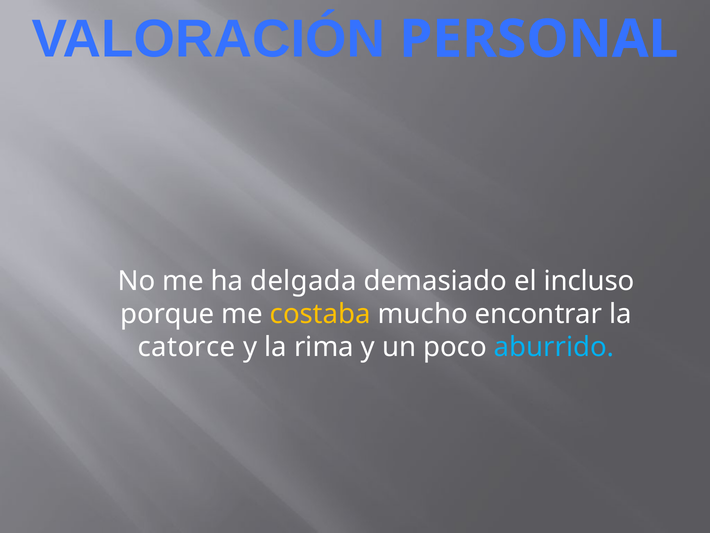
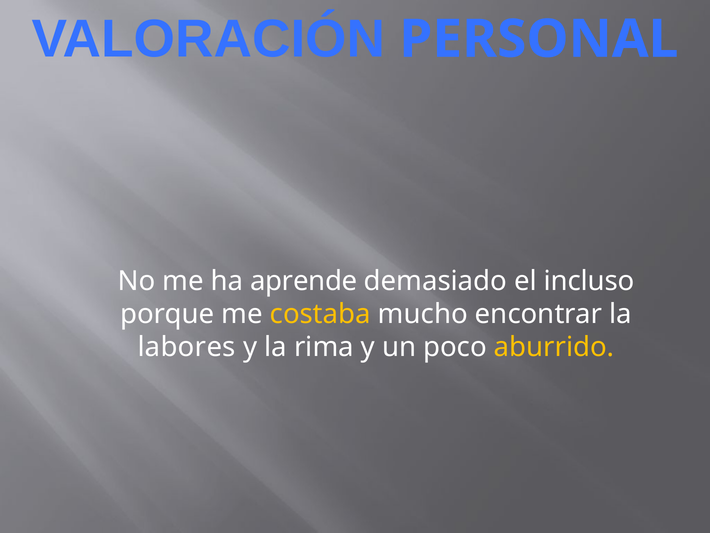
delgada: delgada -> aprende (304, 281)
catorce: catorce -> labores (187, 347)
aburrido colour: light blue -> yellow (554, 347)
